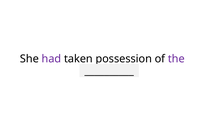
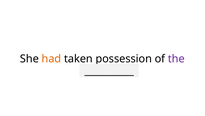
had colour: purple -> orange (51, 58)
